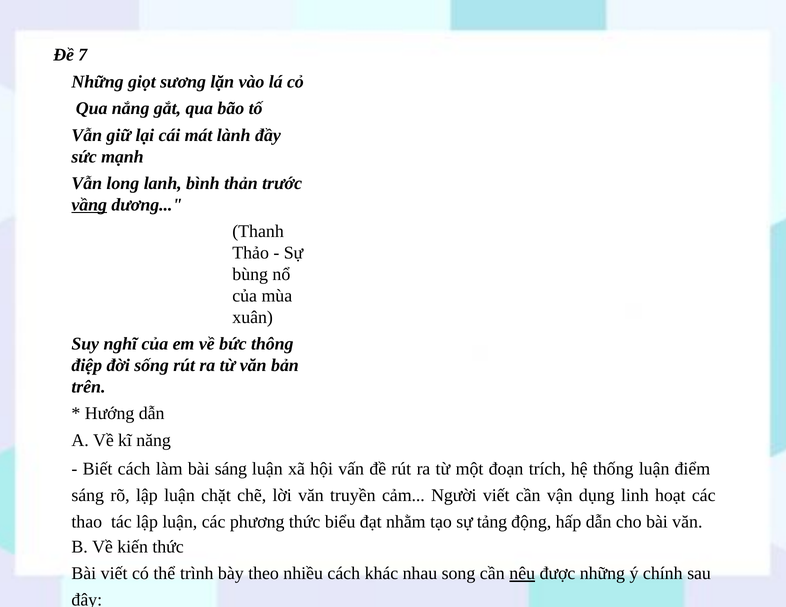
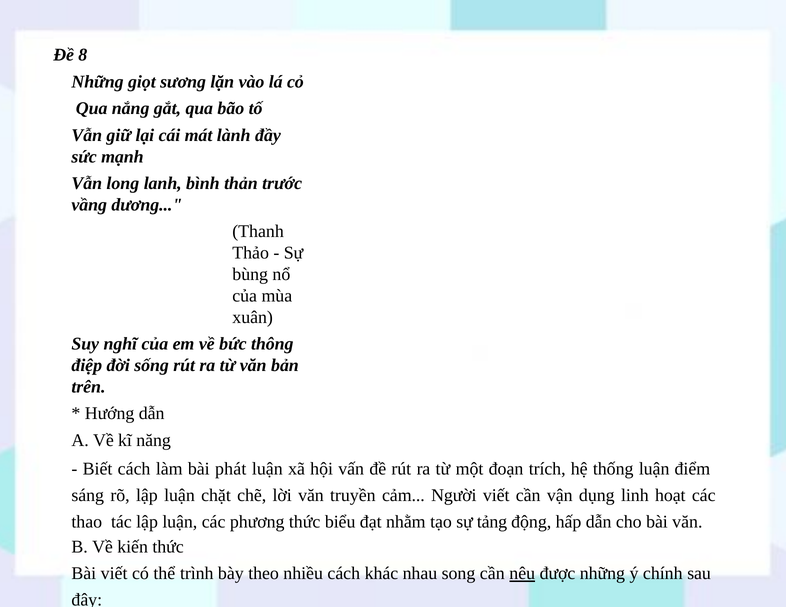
7: 7 -> 8 (83, 55)
vầng underline: present -> none (89, 205)
bài sáng: sáng -> phát (231, 469)
